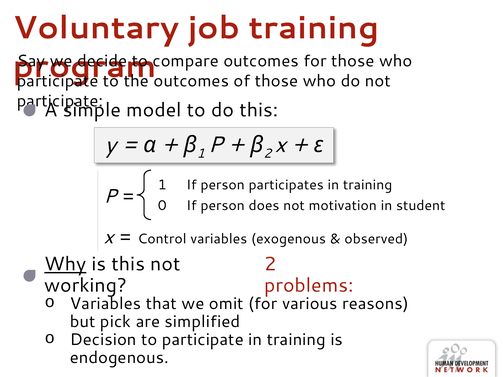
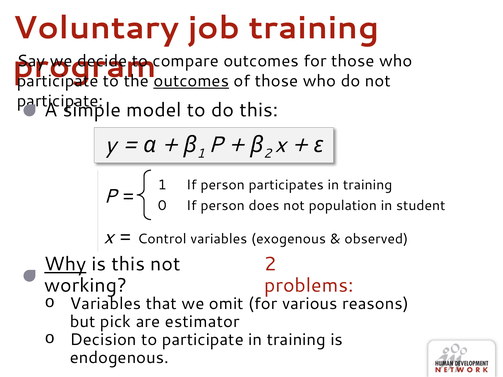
outcomes underline: none -> present (191, 81)
motivation: motivation -> population (343, 206)
simplified: simplified -> estimator (202, 322)
